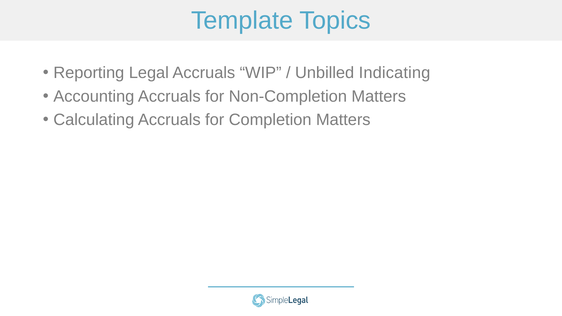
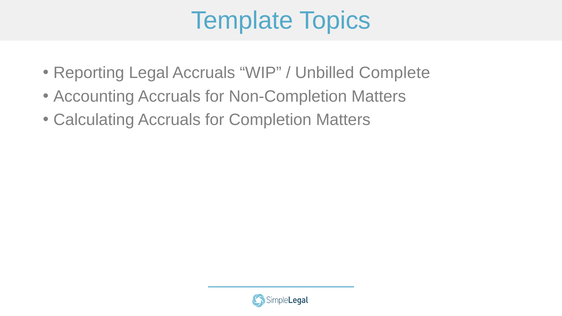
Indicating: Indicating -> Complete (395, 73)
